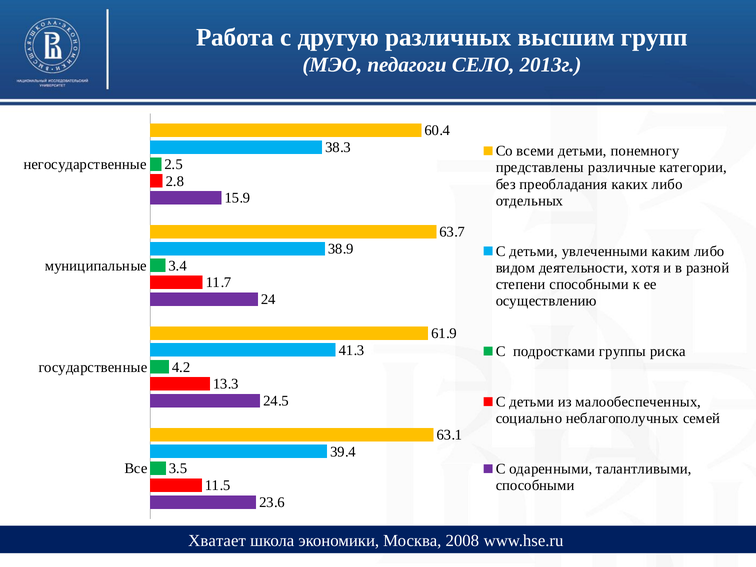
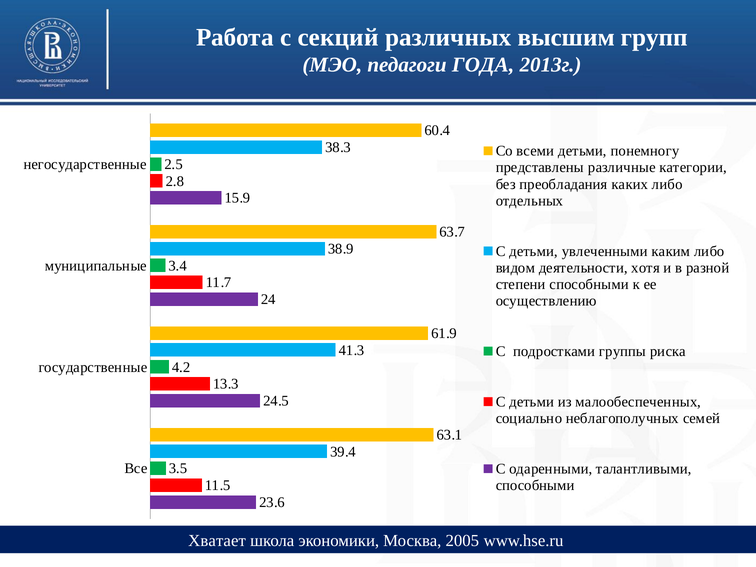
другую: другую -> секций (338, 37)
СЕЛО: СЕЛО -> ГОДА (483, 65)
2008: 2008 -> 2005 (462, 541)
